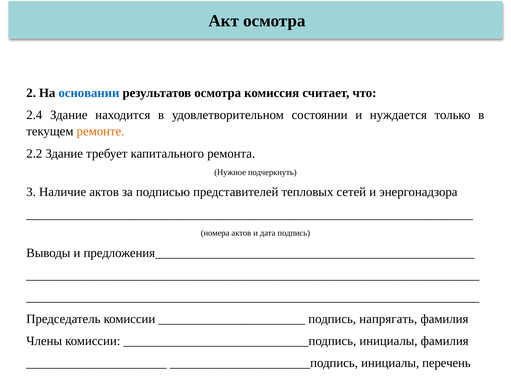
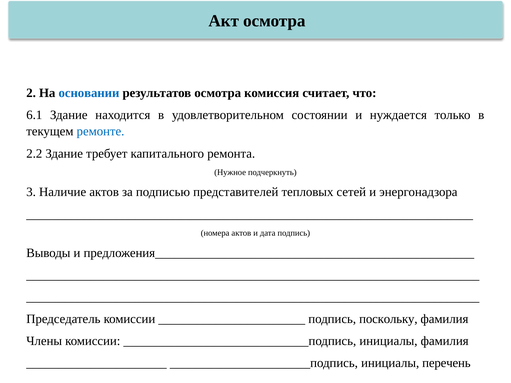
2.4: 2.4 -> 6.1 (34, 115)
ремонте colour: orange -> blue (101, 132)
напрягать: напрягать -> поскольку (388, 319)
